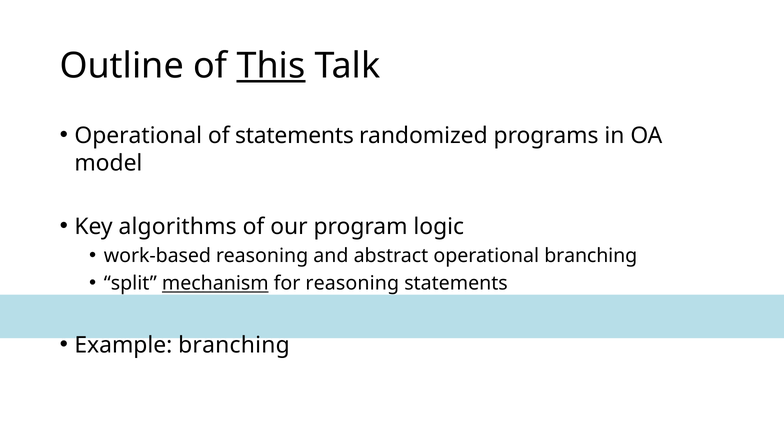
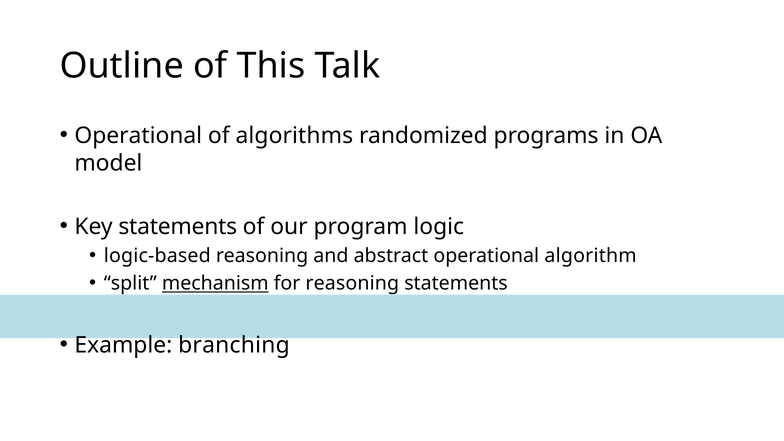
This underline: present -> none (271, 66)
of statements: statements -> algorithms (294, 136)
Key algorithms: algorithms -> statements (178, 227)
work-based: work-based -> logic-based (157, 256)
operational branching: branching -> algorithm (591, 256)
